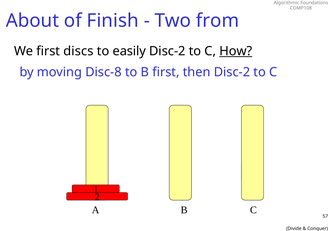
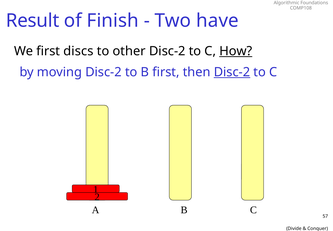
About: About -> Result (33, 21)
from: from -> have (217, 21)
easily: easily -> other (129, 51)
moving Disc-8: Disc-8 -> Disc-2 (104, 72)
Disc-2 underline: none -> present (232, 72)
